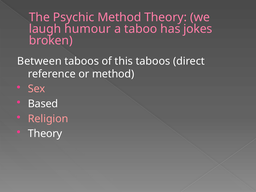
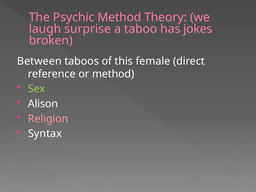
humour: humour -> surprise (88, 29)
this taboos: taboos -> female (153, 61)
Sex colour: pink -> light green (37, 89)
Based: Based -> Alison (43, 104)
Theory: Theory -> Syntax (45, 134)
